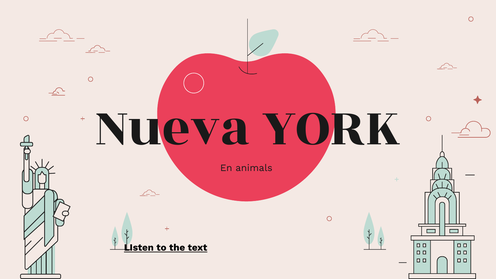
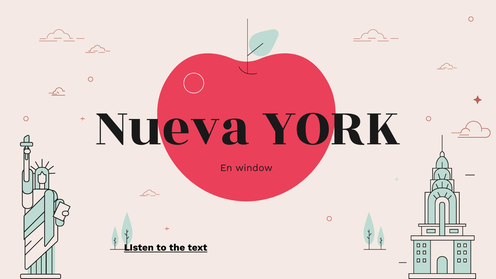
animals: animals -> window (254, 168)
